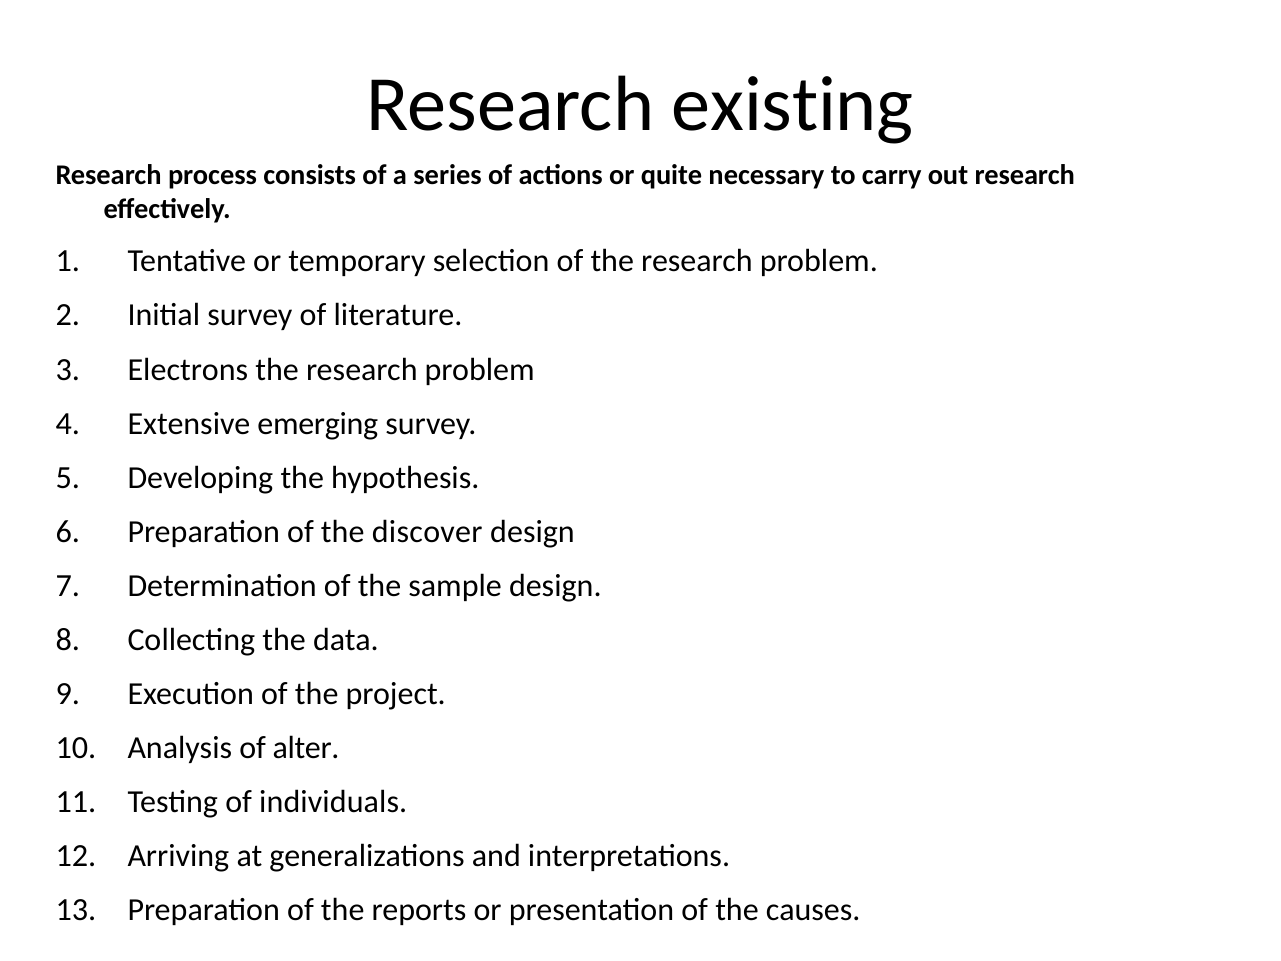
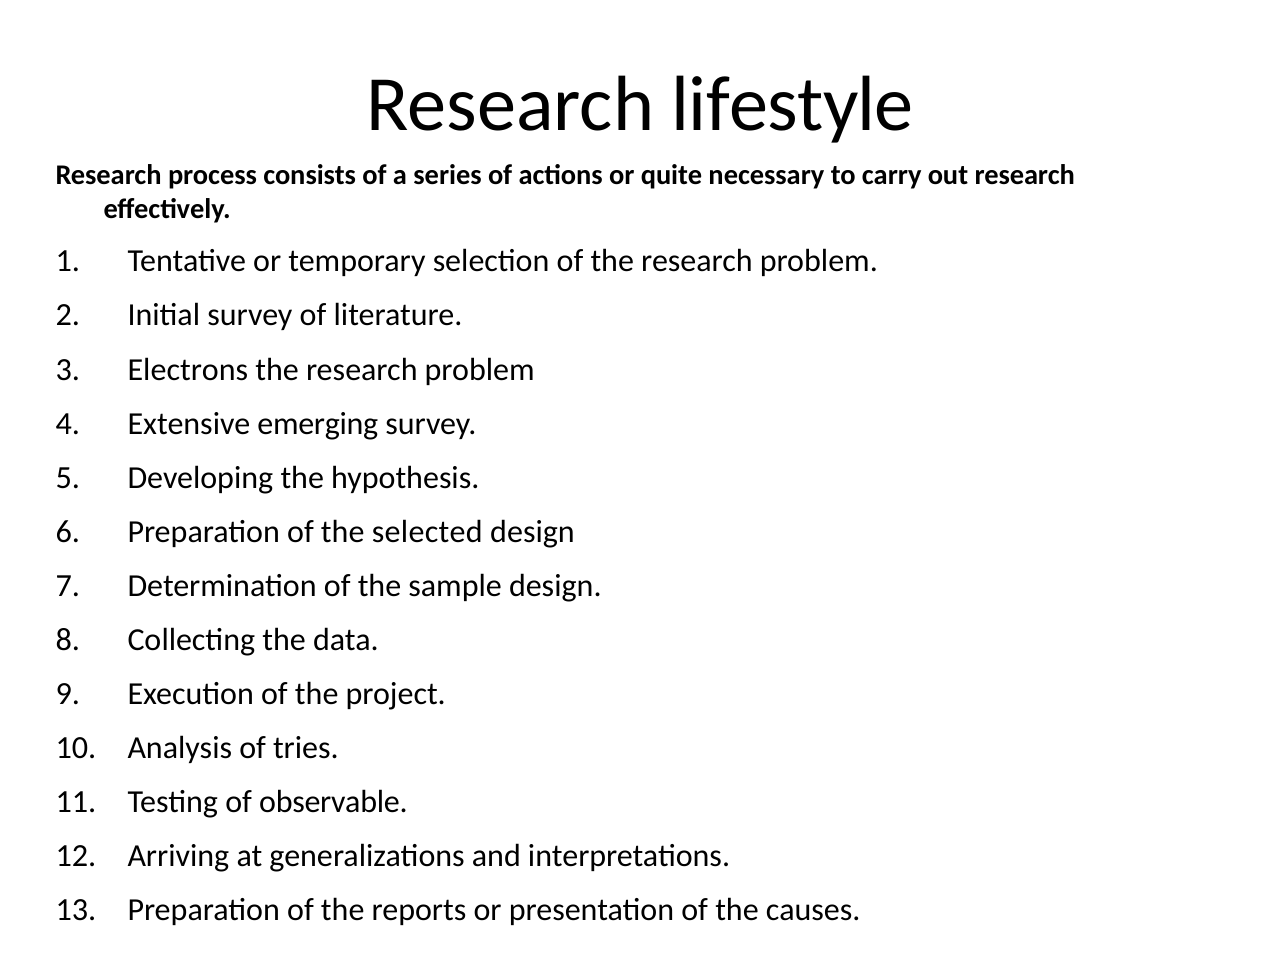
existing: existing -> lifestyle (793, 105)
discover: discover -> selected (427, 532)
alter: alter -> tries (306, 748)
individuals: individuals -> observable (333, 802)
